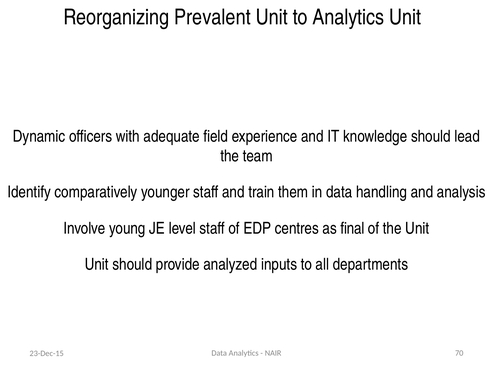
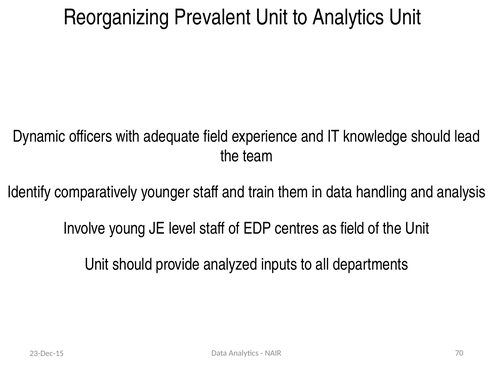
as final: final -> field (352, 228)
